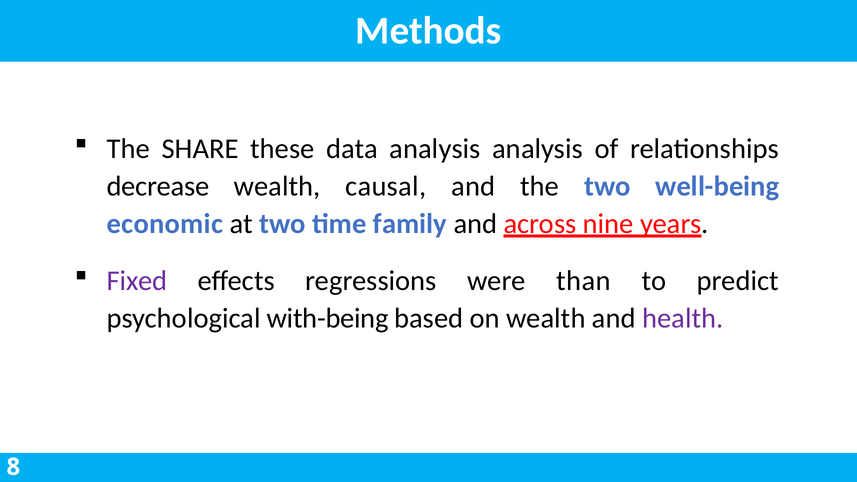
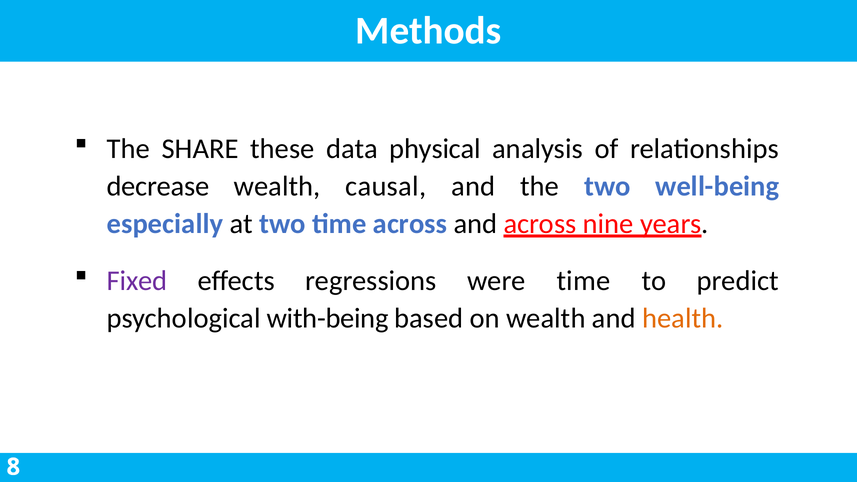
data analysis: analysis -> physical (435, 149)
economic: economic -> especially (165, 224)
time family: family -> across (410, 224)
were than: than -> time (583, 281)
health colour: purple -> orange (683, 318)
